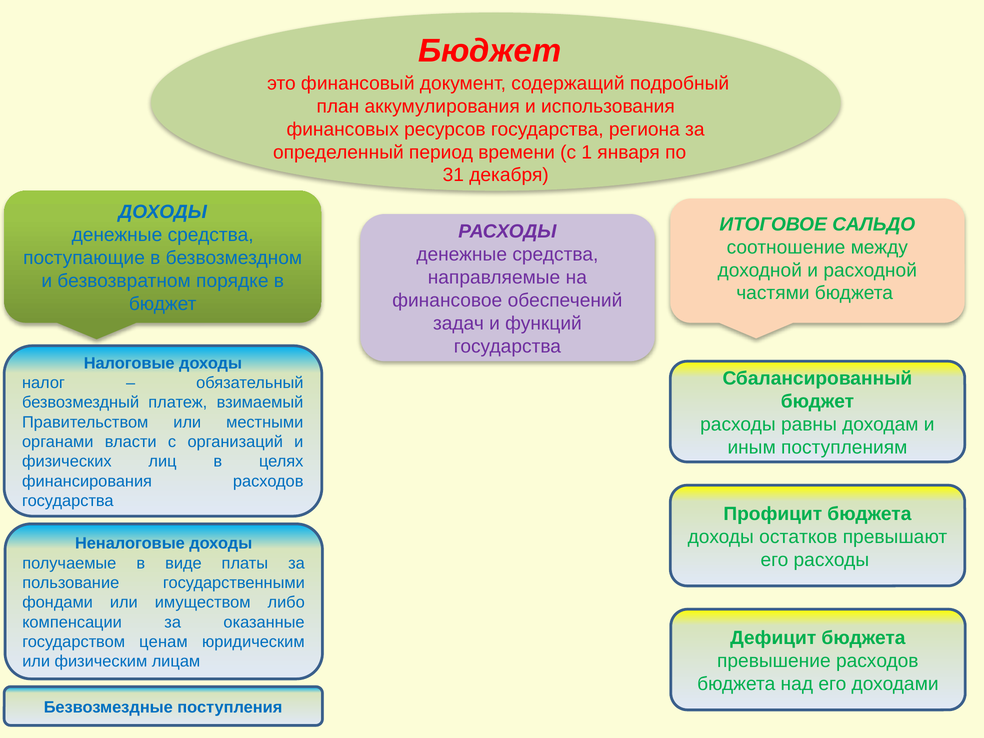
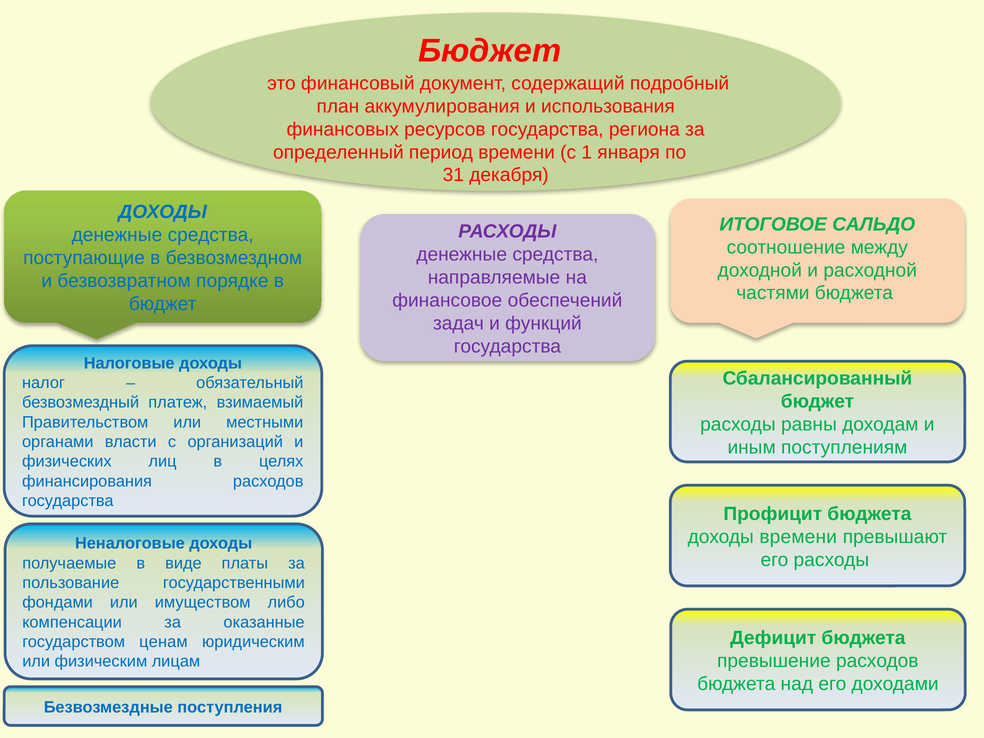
доходы остатков: остатков -> времени (798, 537)
